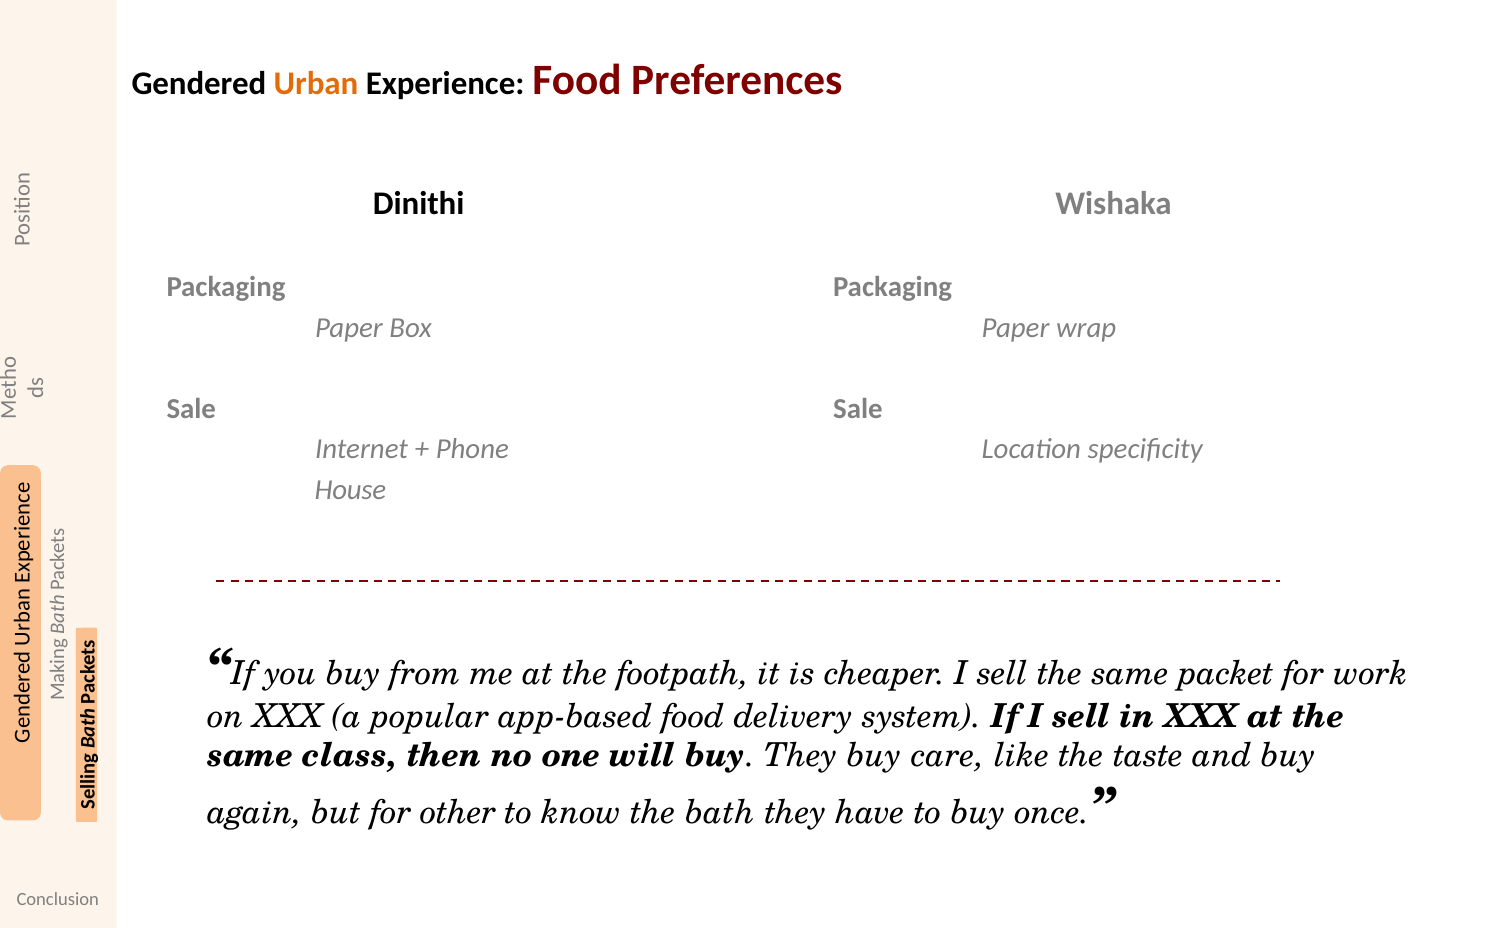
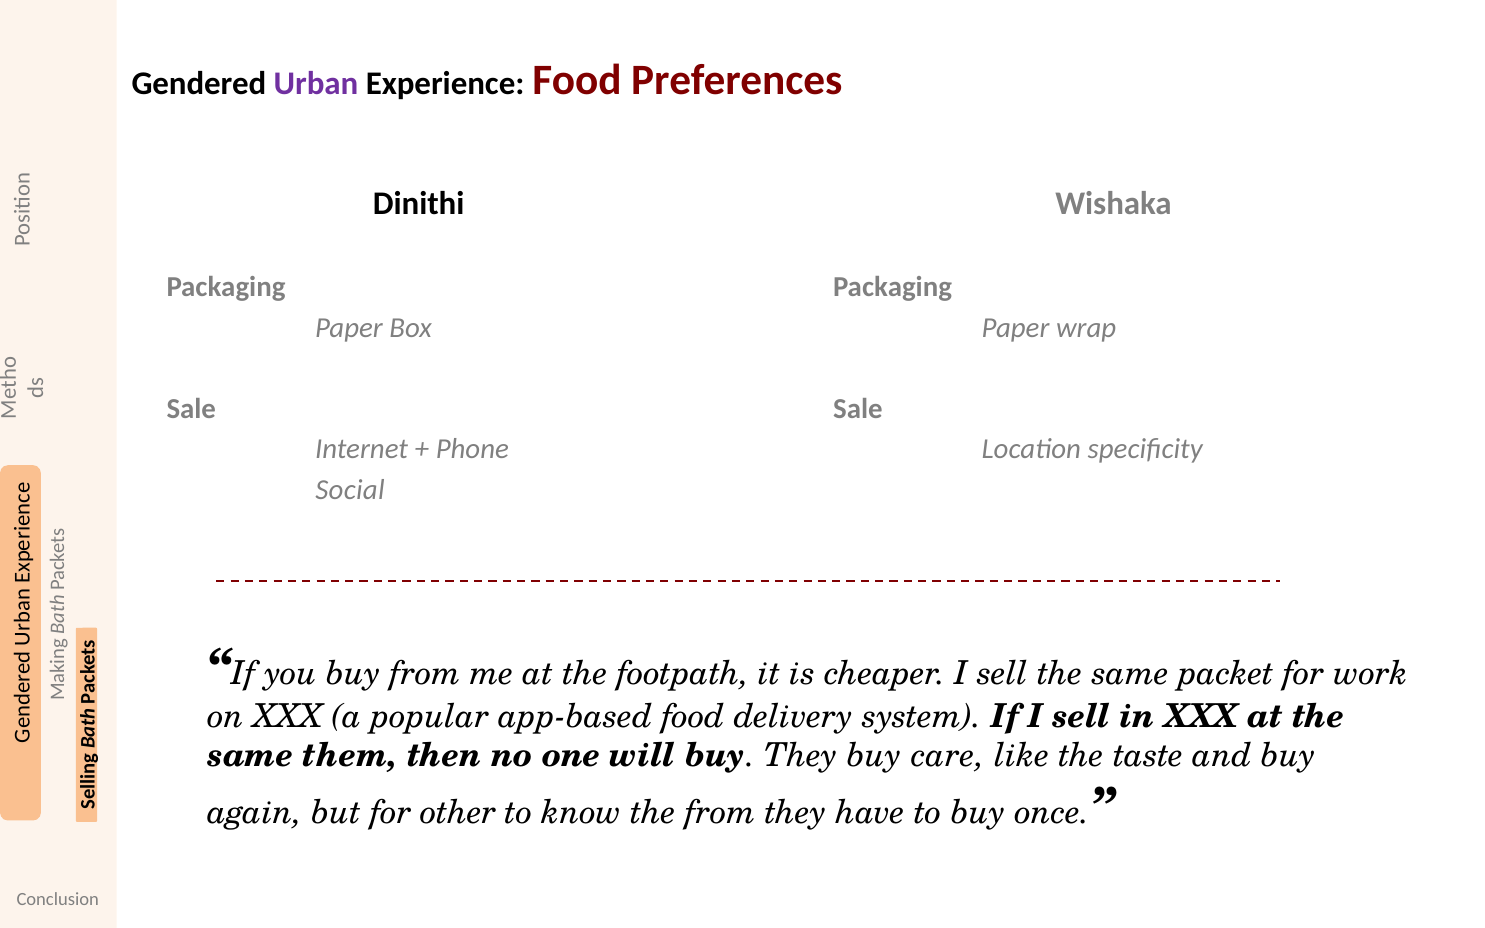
Urban colour: orange -> purple (316, 84)
House: House -> Social (350, 490)
class: class -> them (350, 756)
the bath: bath -> from (720, 812)
